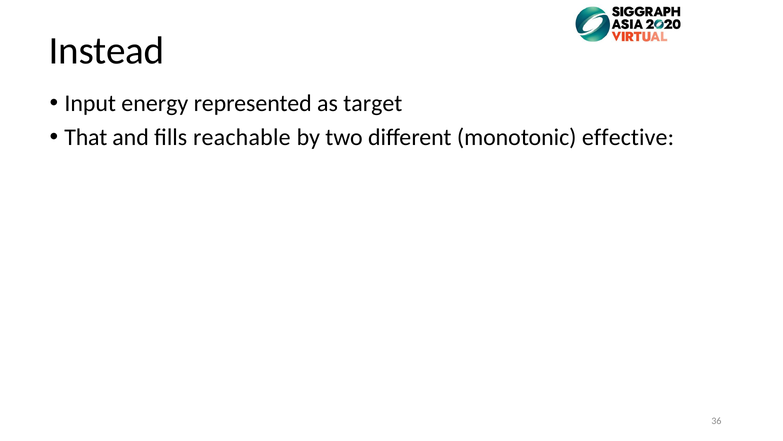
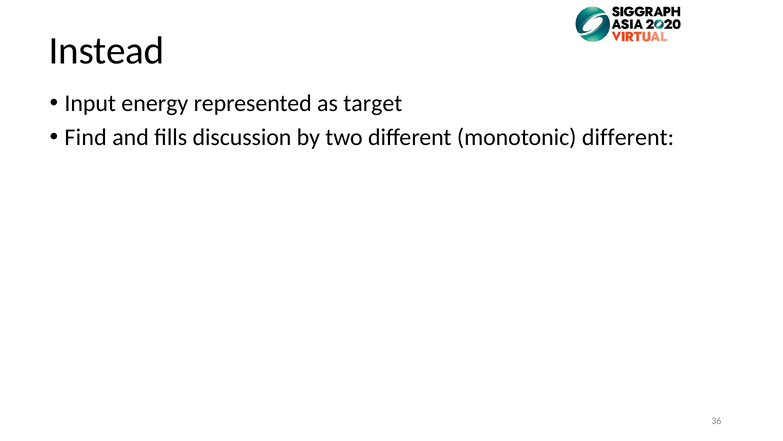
That: That -> Find (86, 137)
reachable: reachable -> discussion (242, 137)
monotonic effective: effective -> different (628, 137)
